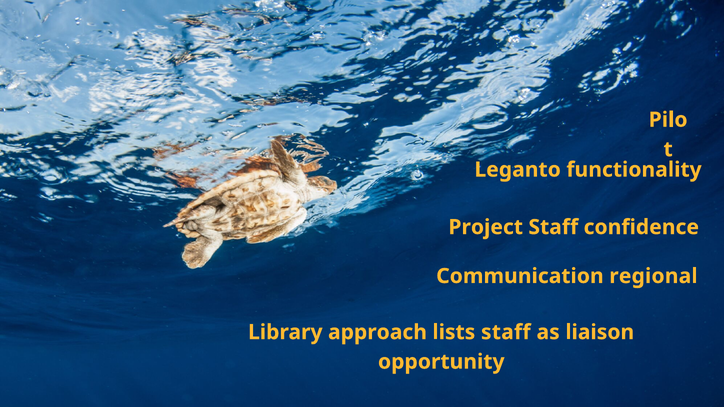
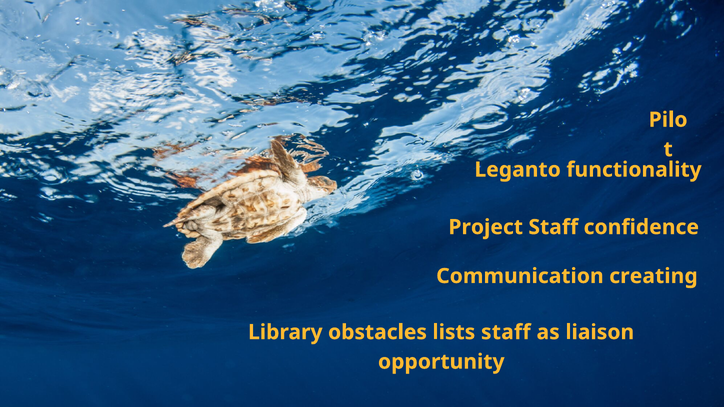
regional: regional -> creating (653, 276)
approach: approach -> obstacles (377, 332)
